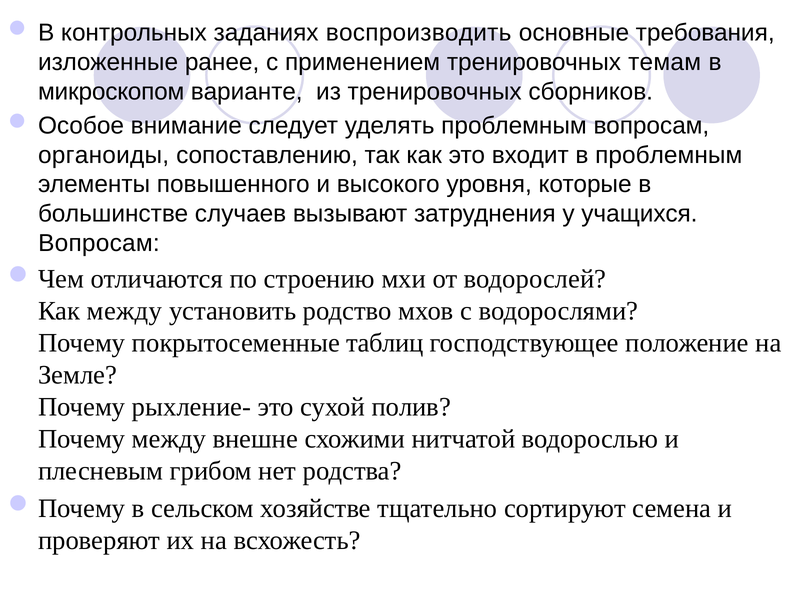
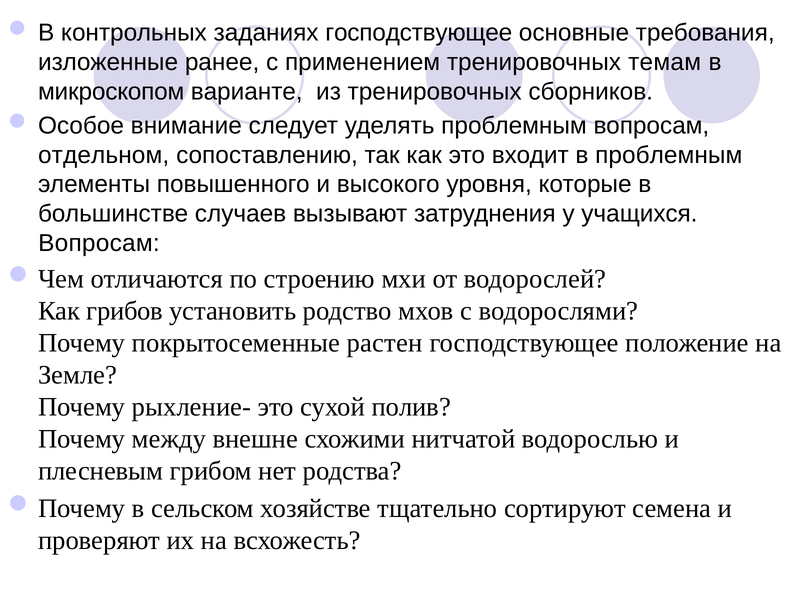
заданиях воспроизводить: воспроизводить -> господствующее (419, 33)
органоиды: органоиды -> отдельном (104, 155)
Как между: между -> грибов (125, 311)
таблиц: таблиц -> растен (385, 343)
